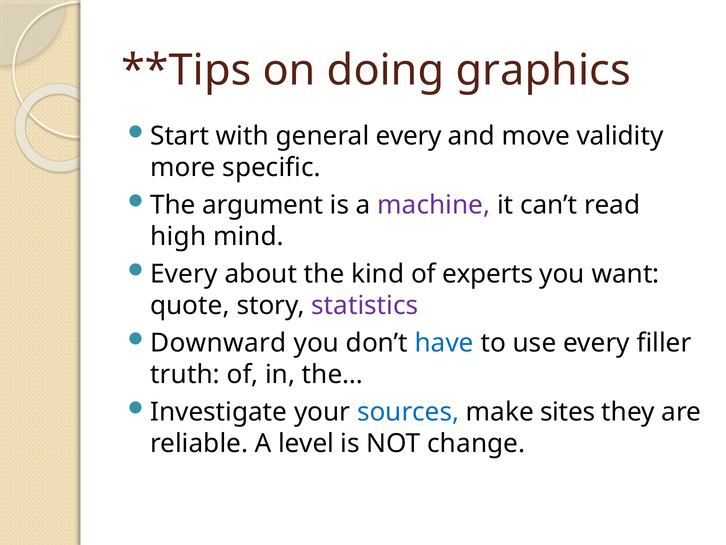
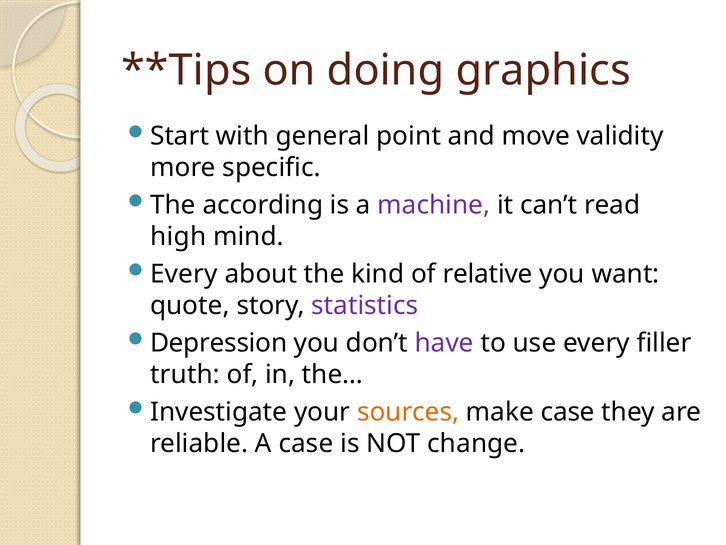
general every: every -> point (409, 136)
argument: argument -> according (263, 205)
experts: experts -> relative (488, 274)
Downward: Downward -> Depression (219, 343)
have colour: blue -> purple (444, 343)
sources colour: blue -> orange (408, 412)
make sites: sites -> case (568, 412)
A level: level -> case (306, 443)
